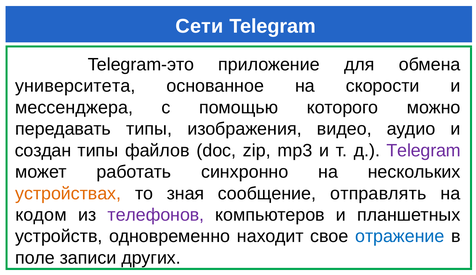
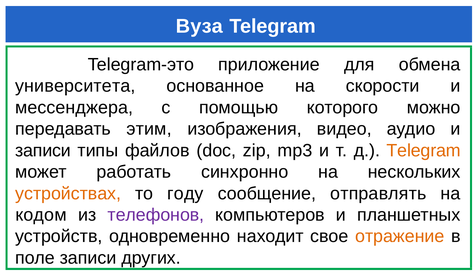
Сети: Сети -> Вуза (199, 26)
передавать типы: типы -> этим (149, 129)
создан: создан -> записи (43, 150)
Telegram colour: purple -> orange (424, 150)
зная: зная -> году (185, 193)
отражение colour: blue -> orange (400, 236)
